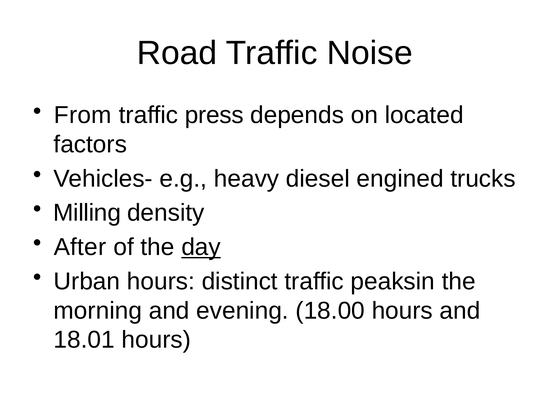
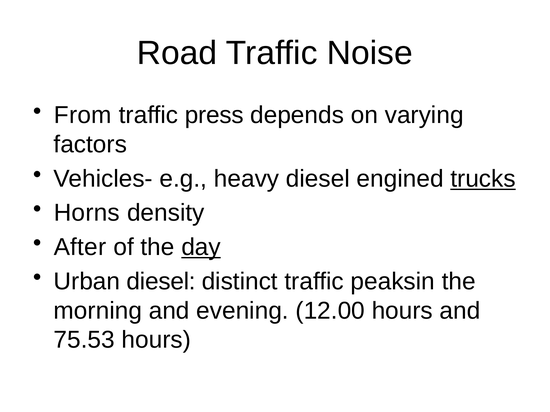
located: located -> varying (424, 115)
trucks underline: none -> present (483, 179)
Milling: Milling -> Horns (87, 213)
Urban hours: hours -> diesel (161, 282)
18.00: 18.00 -> 12.00 (330, 311)
18.01: 18.01 -> 75.53 (84, 340)
